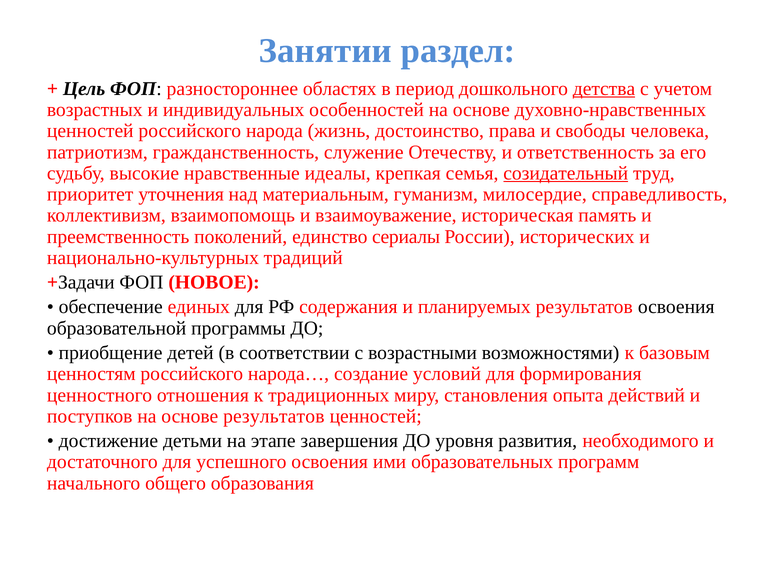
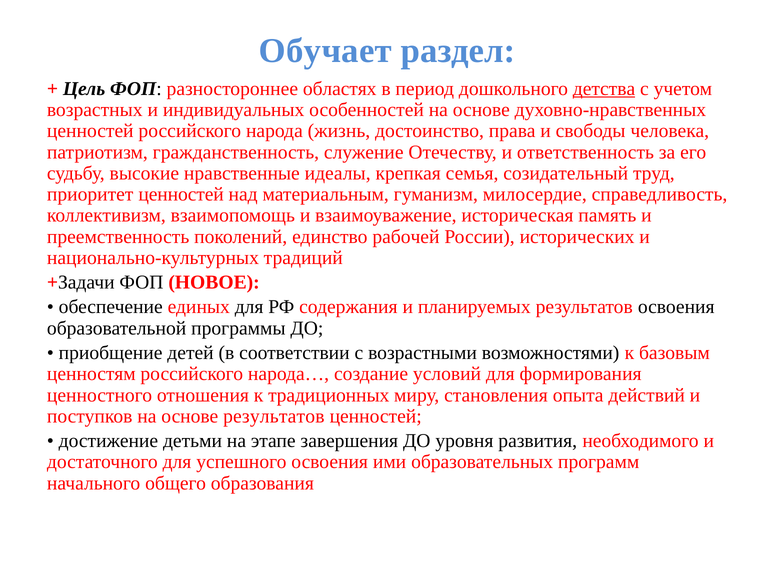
Занятии: Занятии -> Обучает (325, 51)
созидательный underline: present -> none (566, 173)
приоритет уточнения: уточнения -> ценностей (181, 194)
сериалы: сериалы -> рабочей (406, 237)
